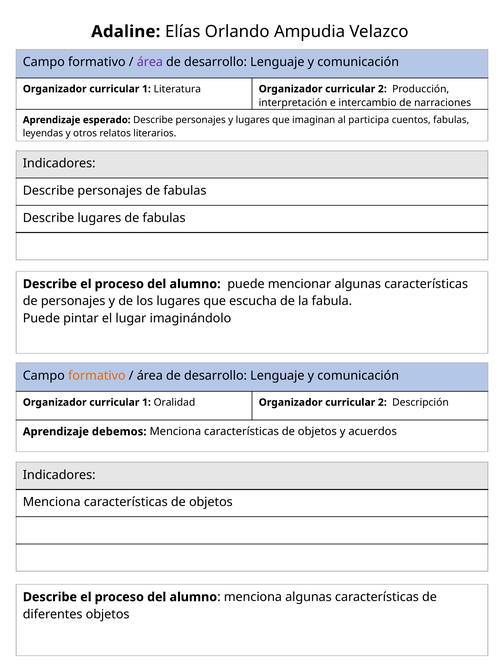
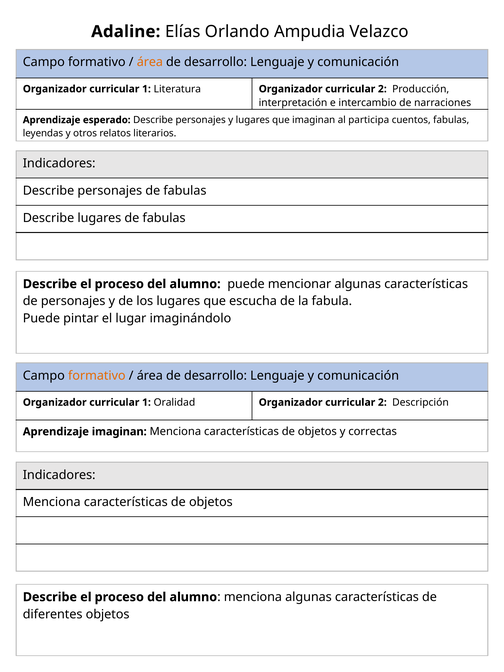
área colour: purple -> orange (150, 62)
Aprendizaje debemos: debemos -> imaginan (119, 432)
acuerdos: acuerdos -> correctas (373, 432)
